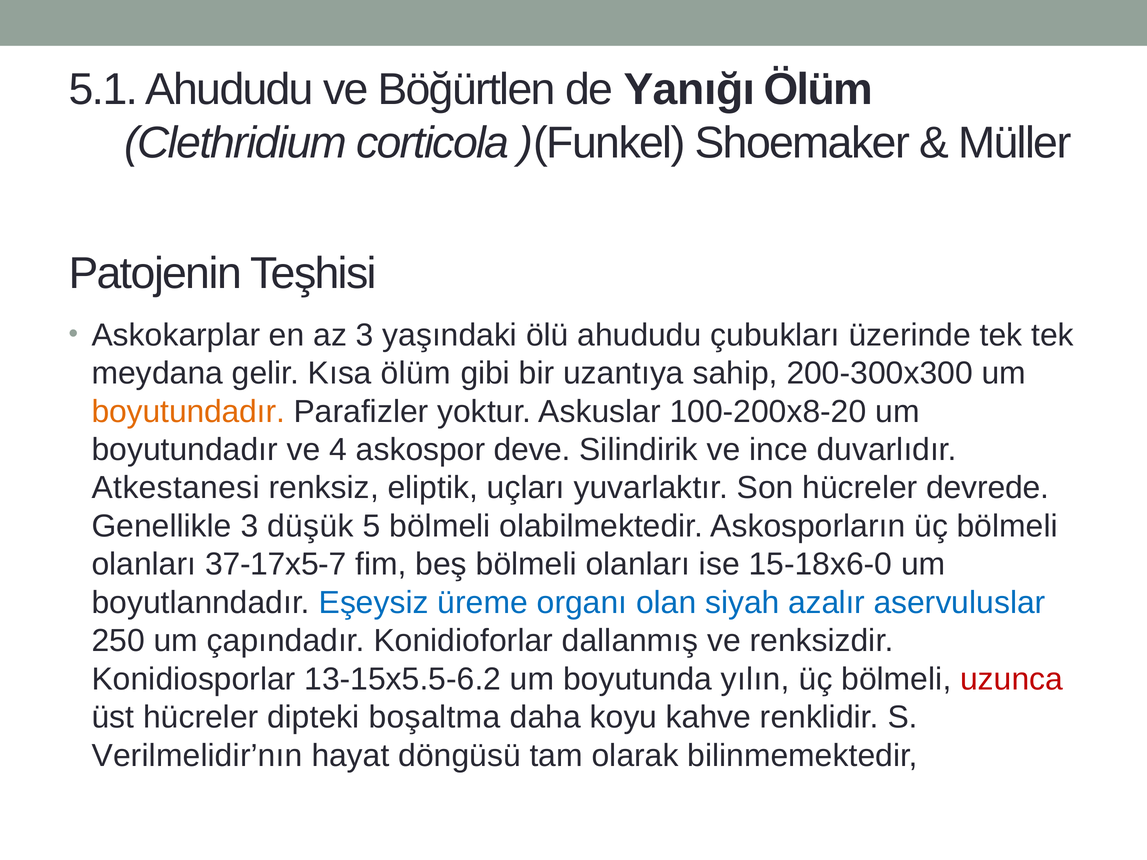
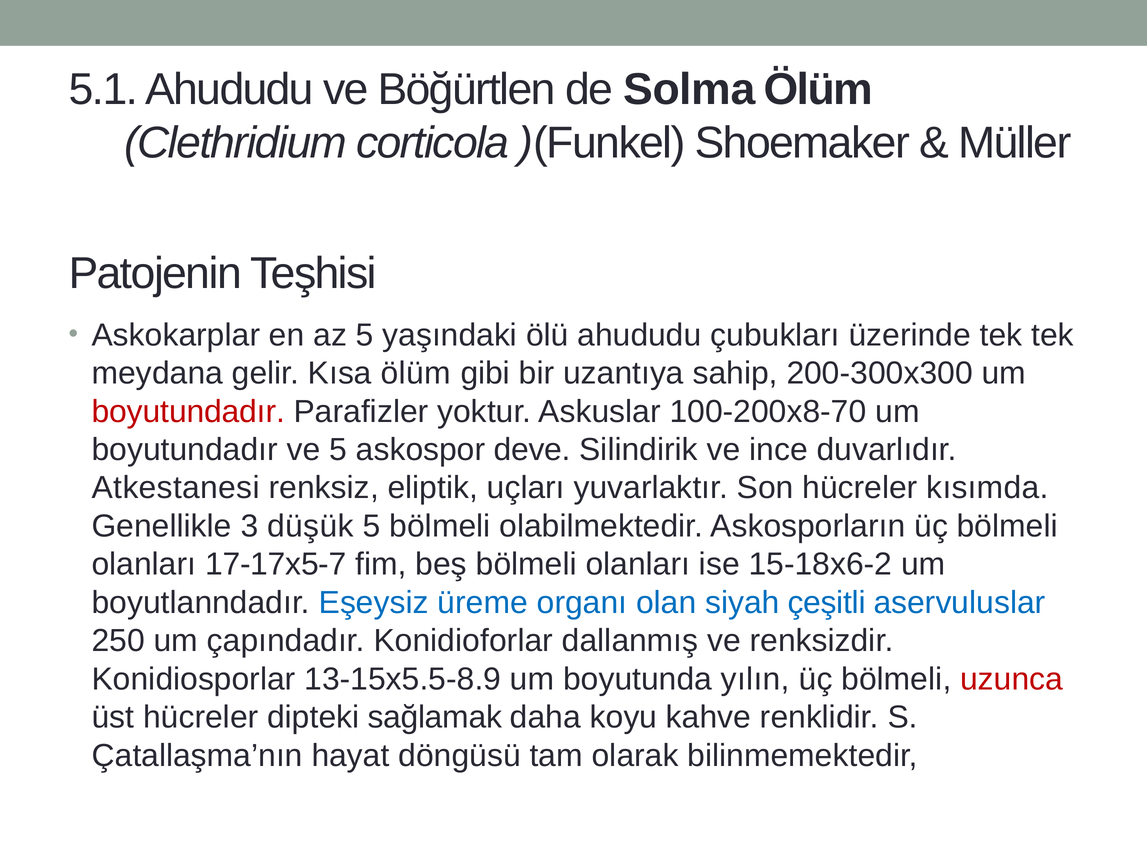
Yanığı: Yanığı -> Solma (689, 89)
az 3: 3 -> 5 (365, 335)
boyutundadır colour: orange -> red (188, 412)
100-200x8-20: 100-200x8-20 -> 100-200x8-70 (768, 412)
ve 4: 4 -> 5 (338, 450)
devrede: devrede -> kısımda (987, 488)
37-17x5-7: 37-17x5-7 -> 17-17x5-7 (276, 565)
15-18x6-0: 15-18x6-0 -> 15-18x6-2 (820, 565)
azalır: azalır -> çeşitli (827, 603)
13-15x5.5-6.2: 13-15x5.5-6.2 -> 13-15x5.5-8.9 (403, 679)
boşaltma: boşaltma -> sağlamak (435, 718)
Verilmelidir’nın: Verilmelidir’nın -> Çatallaşma’nın (197, 756)
